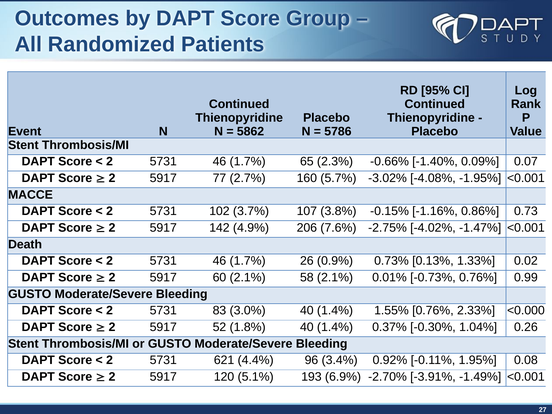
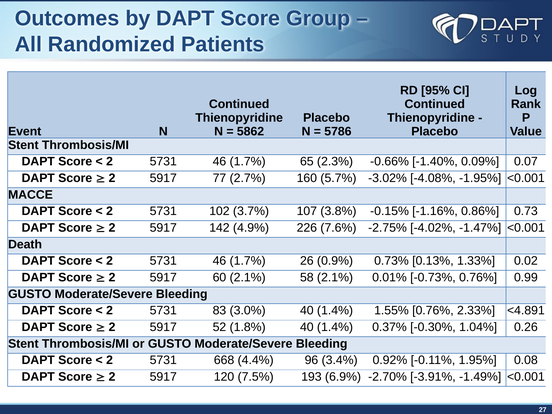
206: 206 -> 226 (307, 228)
<0.000: <0.000 -> <4.891 (526, 311)
621: 621 -> 668 (224, 360)
5.1%: 5.1% -> 7.5% (256, 377)
